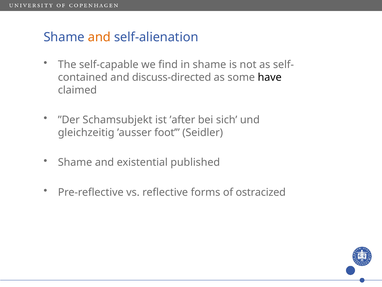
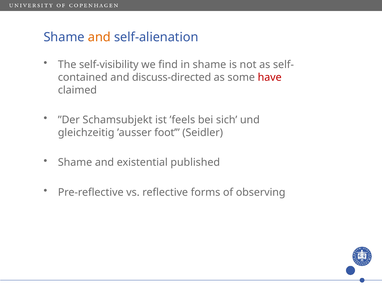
self-capable: self-capable -> self-visibility (109, 65)
have colour: black -> red (270, 77)
’after: ’after -> ’feels (182, 120)
ostracized: ostracized -> observing (261, 192)
